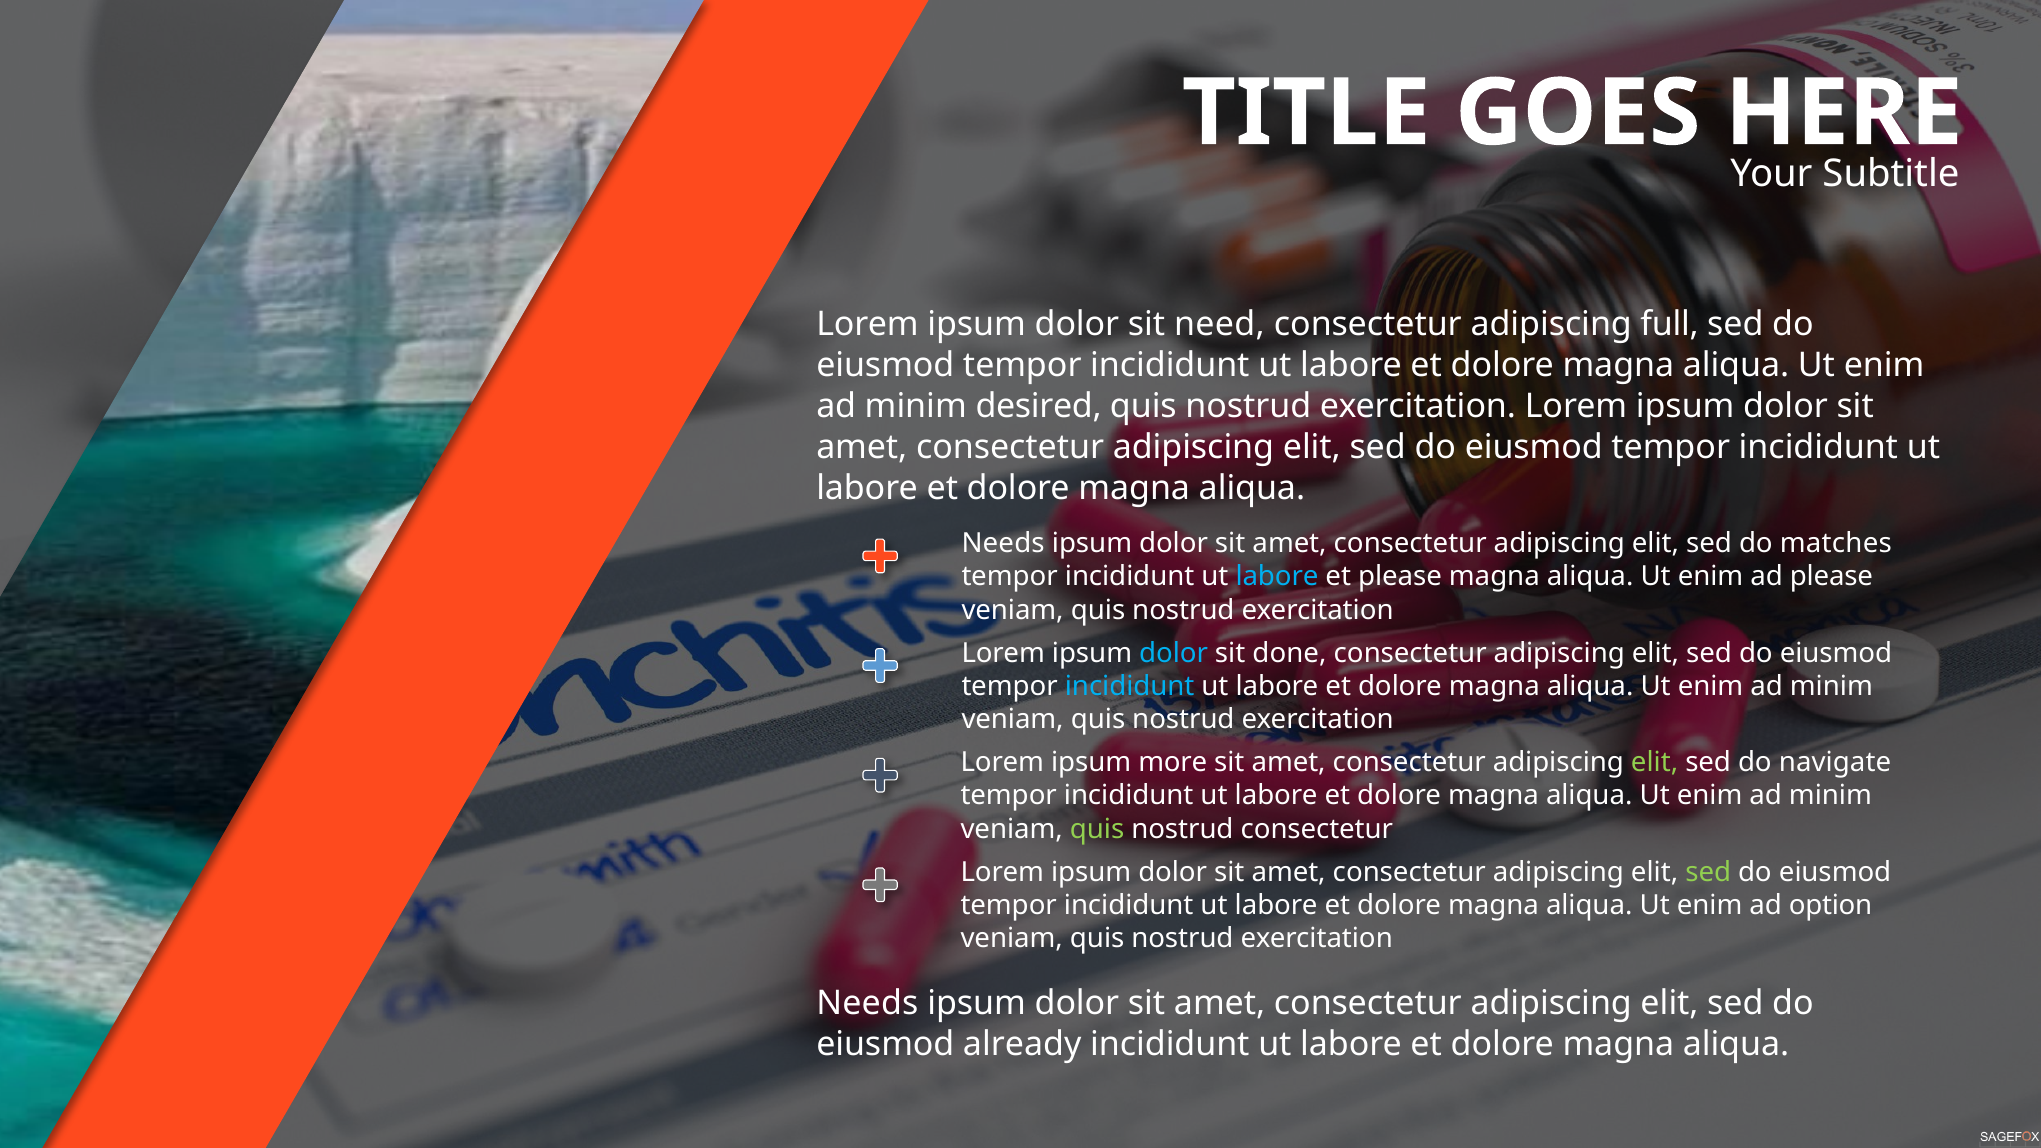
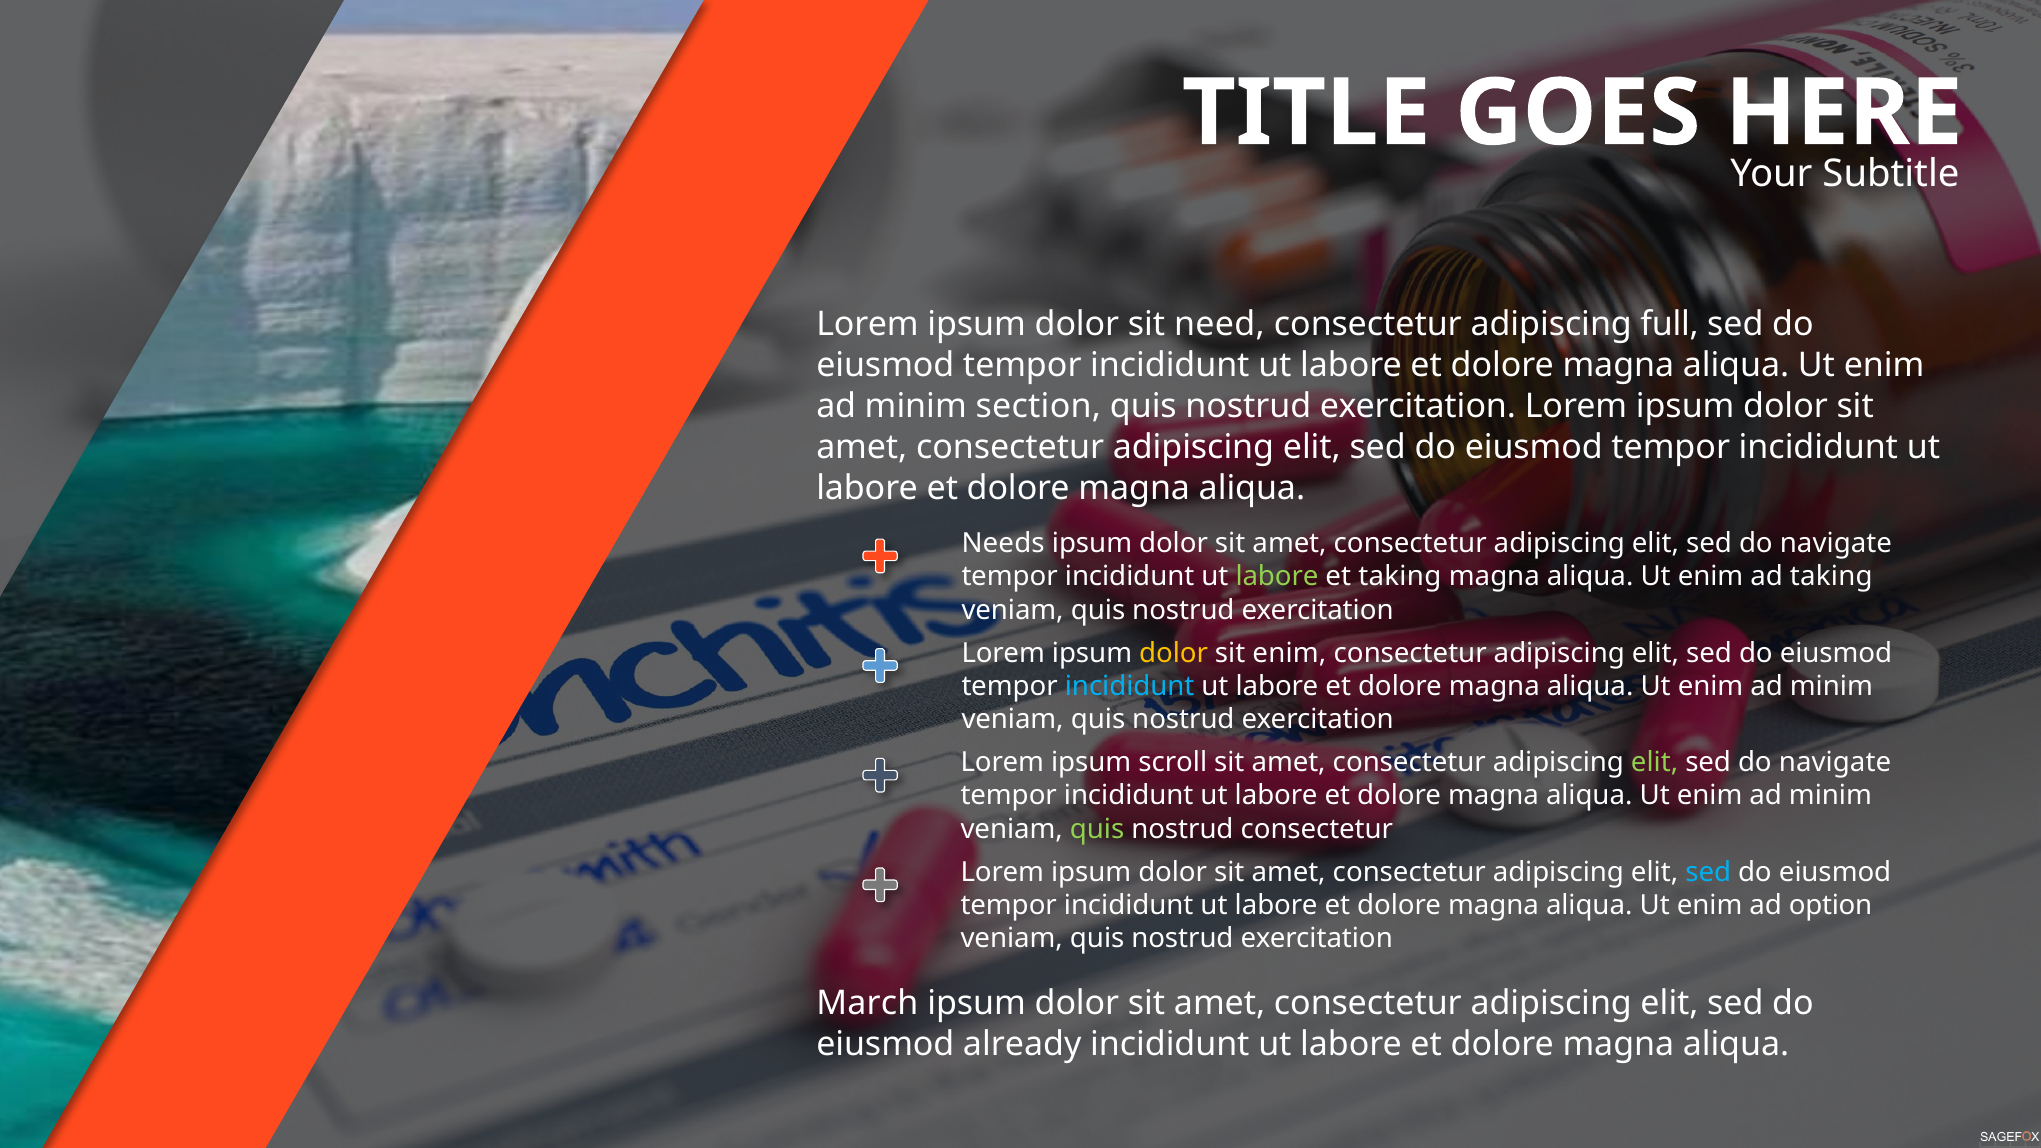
desired: desired -> section (1038, 406)
matches: matches -> navigate (1836, 544)
labore colour: light blue -> light green (1277, 577)
et please: please -> taking (1400, 577)
ad please: please -> taking (1831, 577)
dolor colour: light blue -> yellow (1174, 653)
sit done: done -> enim (1289, 653)
more: more -> scroll (1173, 763)
sed colour: light green -> light blue (1708, 872)
Needs: Needs -> March (867, 1003)
